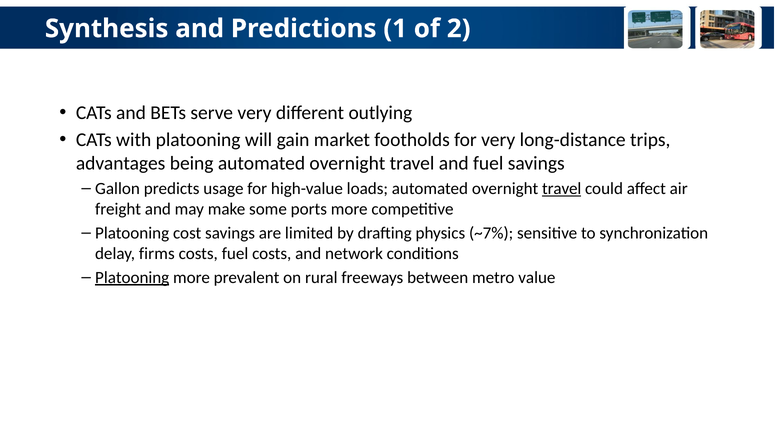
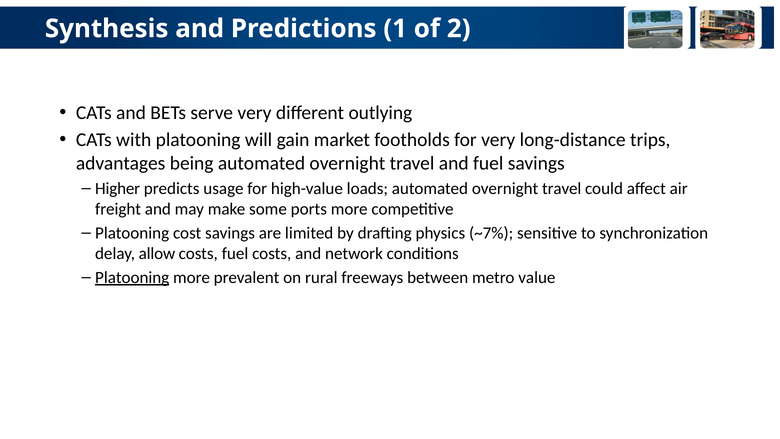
Gallon: Gallon -> Higher (118, 189)
travel underline: present -> none (562, 189)
firms: firms -> allow (157, 253)
